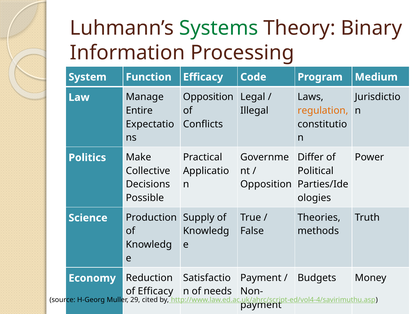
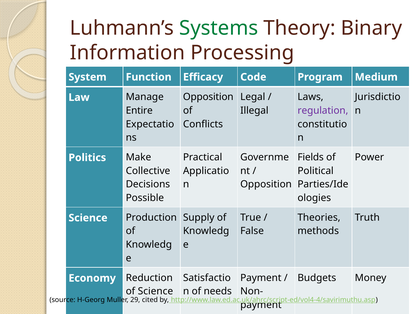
regulation colour: orange -> purple (323, 111)
Differ: Differ -> Fields (311, 157)
of Efficacy: Efficacy -> Science (155, 292)
